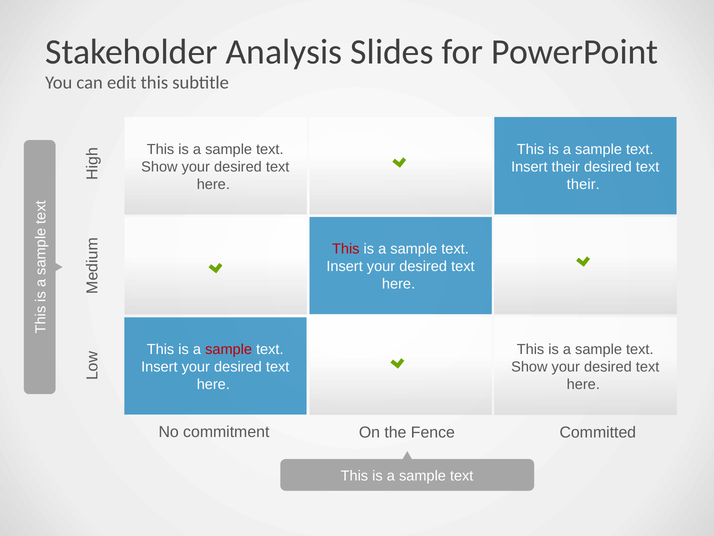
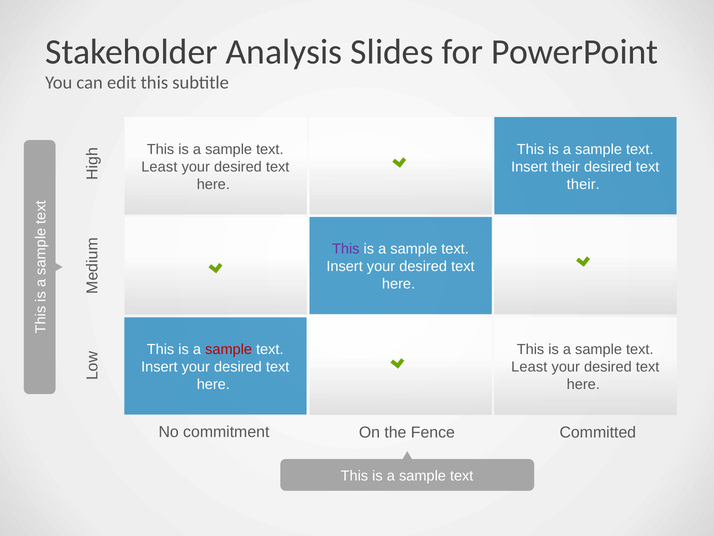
Show: Show -> Least (159, 167)
This colour: red -> purple (346, 249)
Show: Show -> Least (529, 367)
